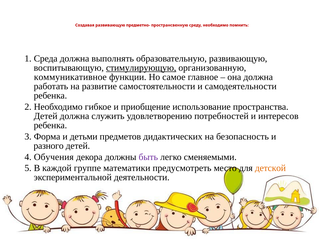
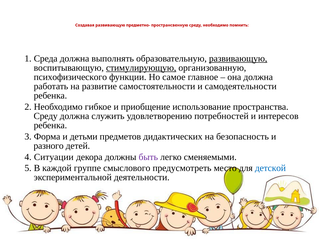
развивающую underline: none -> present (238, 59)
коммуникативное: коммуникативное -> психофизического (70, 77)
Детей: Детей -> Среду (46, 116)
Обучения: Обучения -> Ситуации (54, 157)
математики: математики -> смыслового (127, 168)
детской colour: orange -> blue (270, 168)
